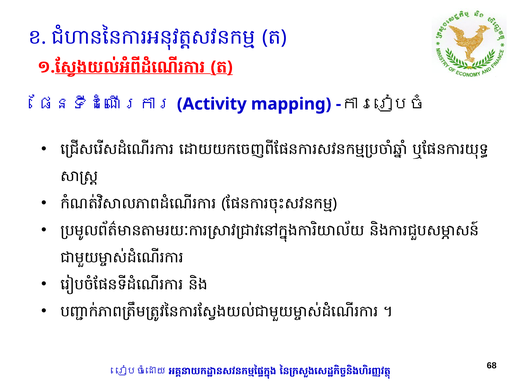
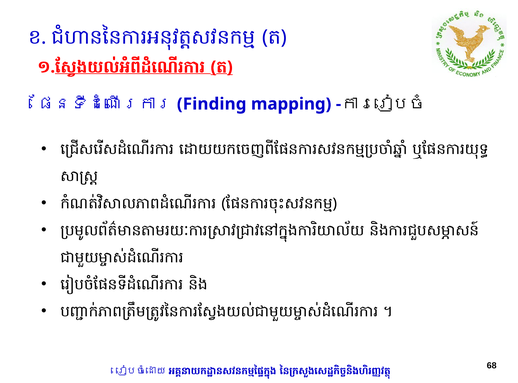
Activity: Activity -> Finding (212, 104)
